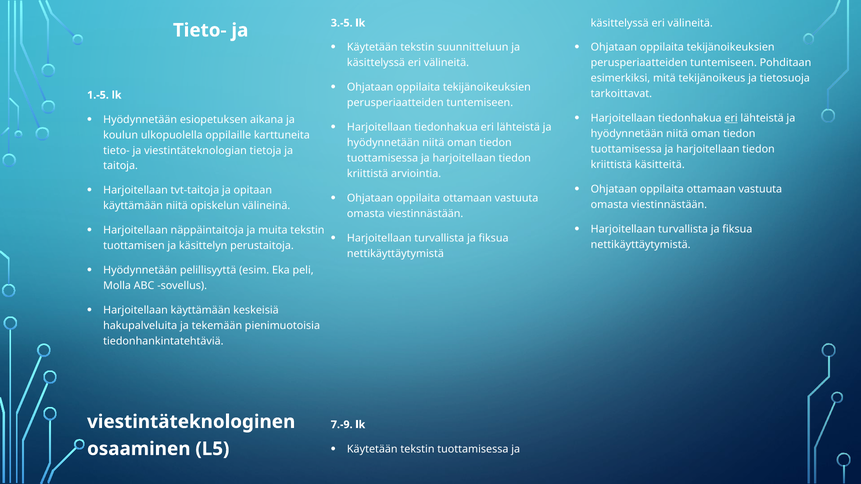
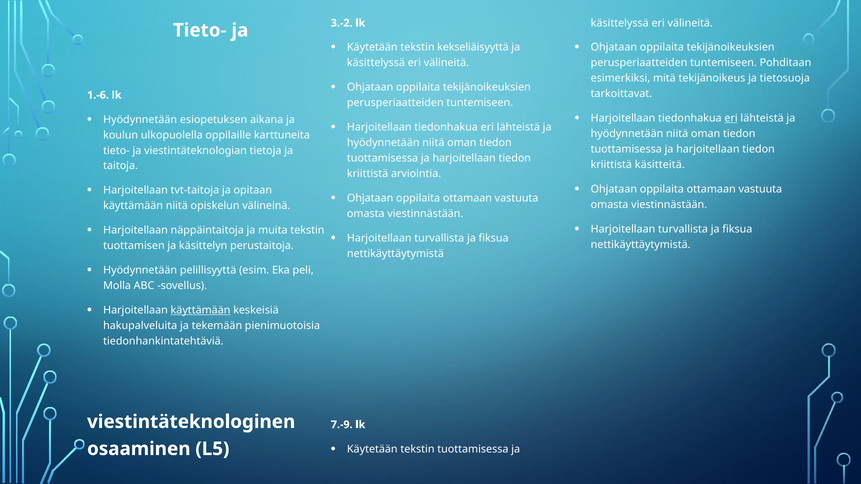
3.-5: 3.-5 -> 3.-2 (342, 23)
suunnitteluun: suunnitteluun -> kekseliäisyyttä (473, 47)
1.-5: 1.-5 -> 1.-6 (98, 95)
käyttämään underline: none -> present (201, 310)
